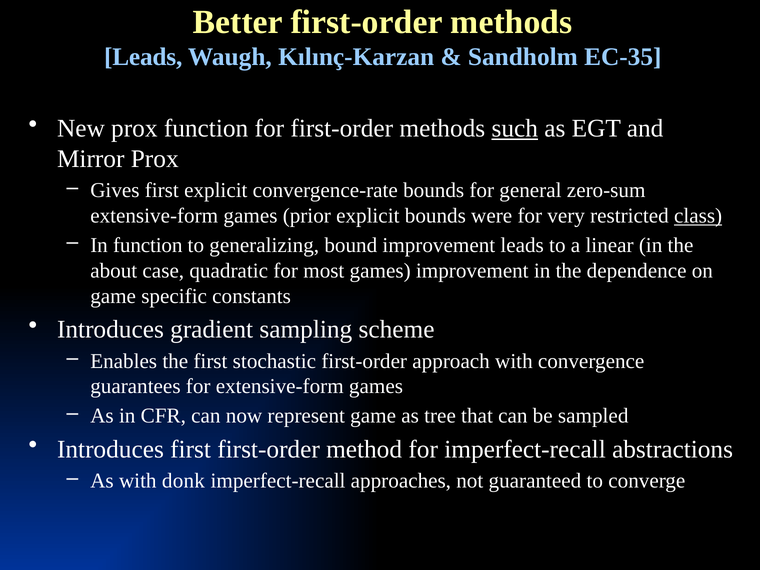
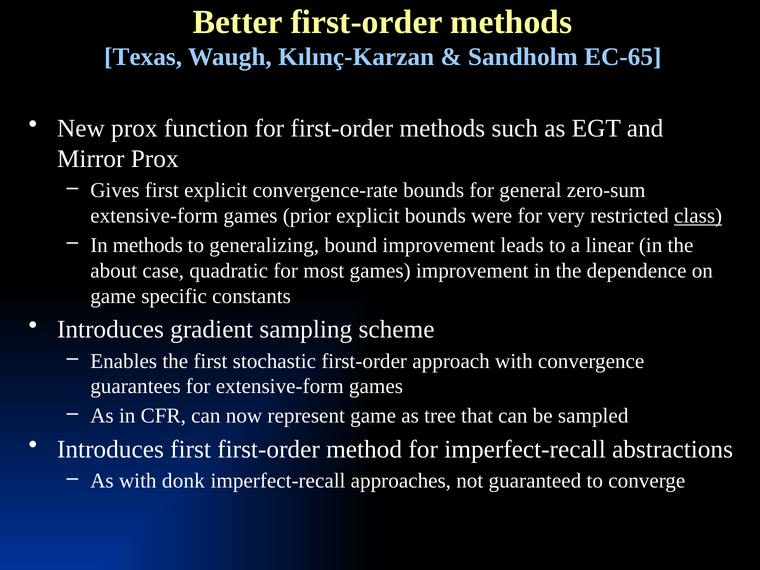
Leads: Leads -> Texas (143, 57)
EC-35: EC-35 -> EC-65 (623, 57)
such underline: present -> none (515, 128)
In function: function -> methods (148, 245)
